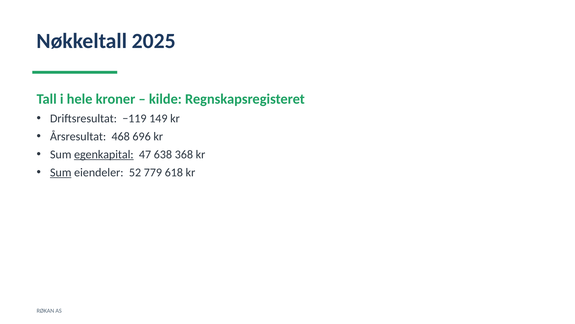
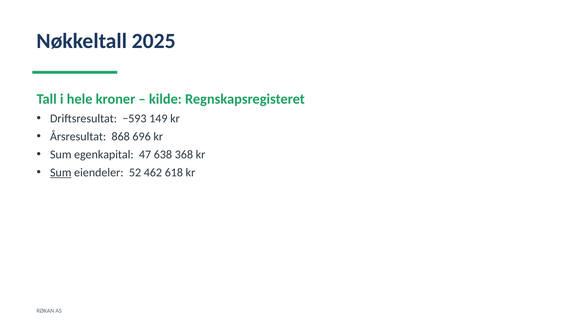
−119: −119 -> −593 (134, 118)
468: 468 -> 868 (121, 136)
egenkapital underline: present -> none (104, 154)
779: 779 -> 462 (153, 172)
